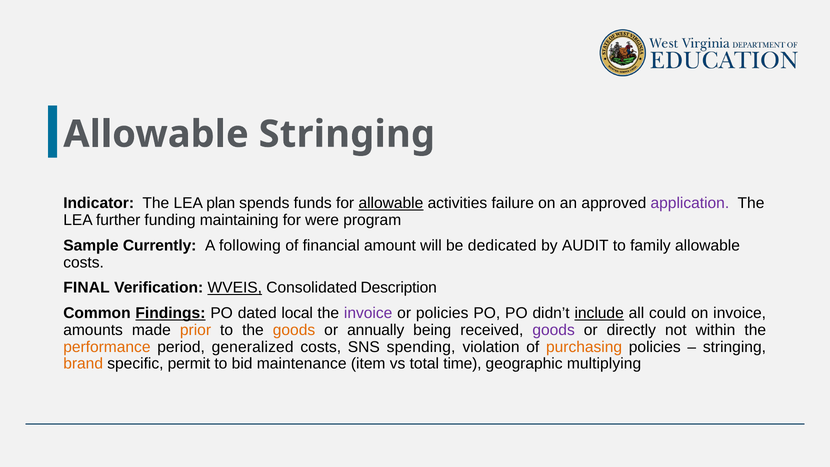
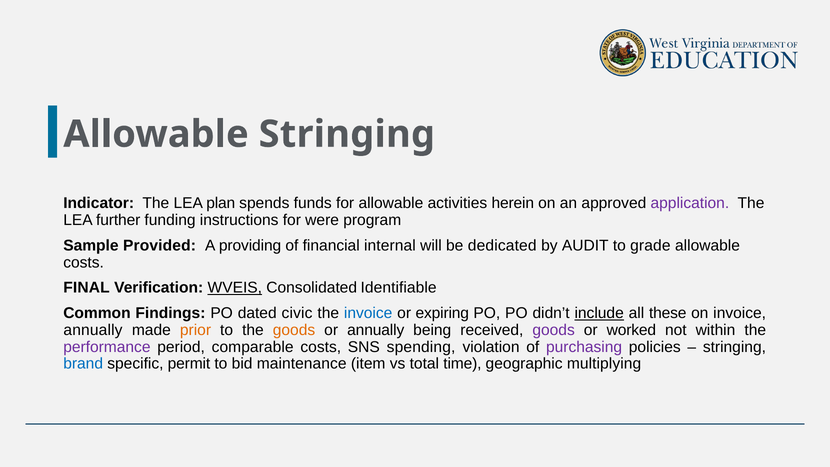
allowable underline: present -> none (391, 203)
failure: failure -> herein (513, 203)
maintaining: maintaining -> instructions (239, 220)
Currently: Currently -> Provided (160, 246)
following: following -> providing (250, 246)
amount: amount -> internal (390, 246)
family: family -> grade (650, 246)
Description: Description -> Identifiable (399, 288)
Findings underline: present -> none (170, 313)
local: local -> civic (297, 313)
invoice colour: purple -> blue (368, 313)
or policies: policies -> expiring (442, 313)
could: could -> these (668, 313)
amounts: amounts -> annually (93, 330)
directly: directly -> worked (631, 330)
performance colour: orange -> purple (107, 347)
generalized: generalized -> comparable (253, 347)
purchasing colour: orange -> purple (584, 347)
brand colour: orange -> blue (83, 364)
